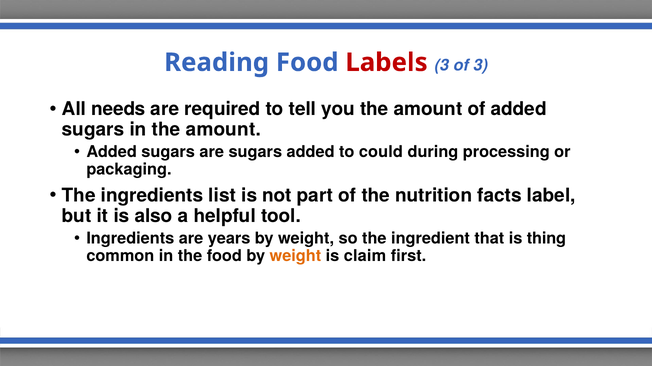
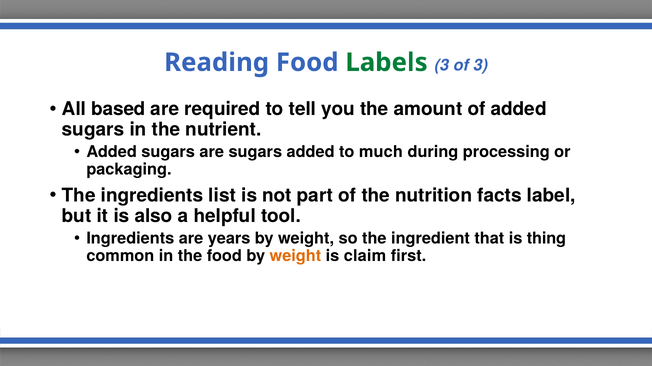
Labels colour: red -> green (386, 63)
needs: needs -> based (118, 109)
in the amount: amount -> nutrient (223, 130)
could: could -> much (381, 152)
